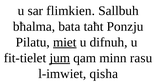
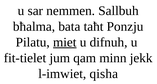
flimkien: flimkien -> nemmen (71, 11)
jum underline: present -> none (60, 58)
rasu: rasu -> jekk (141, 58)
